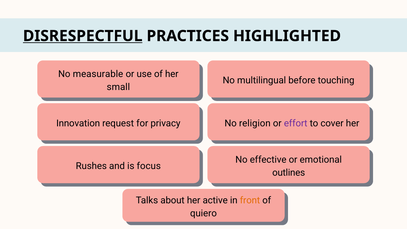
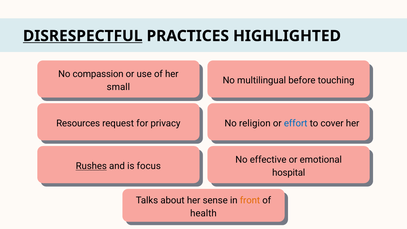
measurable: measurable -> compassion (98, 74)
Innovation: Innovation -> Resources (78, 123)
effort colour: purple -> blue (296, 123)
Rushes underline: none -> present (91, 166)
outlines: outlines -> hospital (289, 173)
active: active -> sense (215, 200)
quiero: quiero -> health (203, 213)
